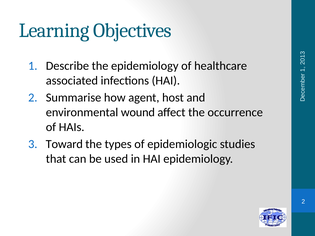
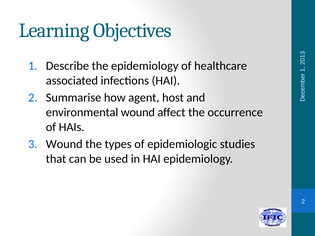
Toward: Toward -> Wound (64, 144)
